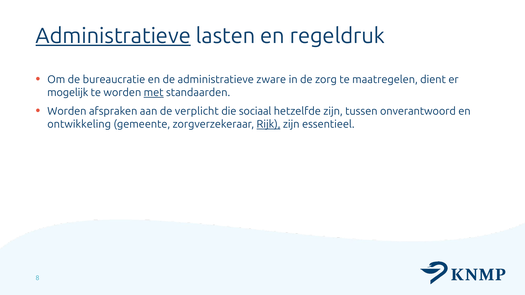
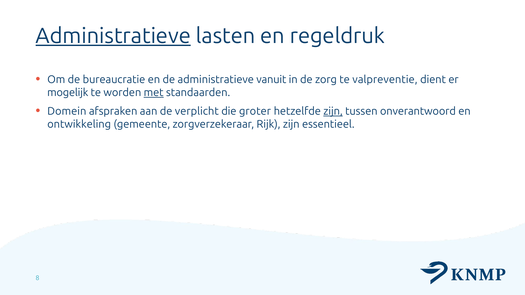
zware: zware -> vanuit (271, 80)
maatregelen: maatregelen -> valpreventie (385, 80)
Worden: Worden -> Domein (67, 111)
sociaal: sociaal -> groter (255, 111)
zijn underline: none -> present (333, 111)
Rijk underline: present -> none (269, 124)
